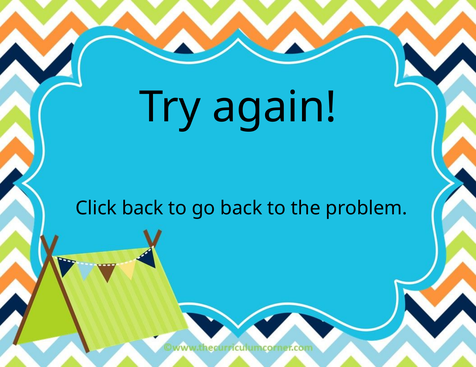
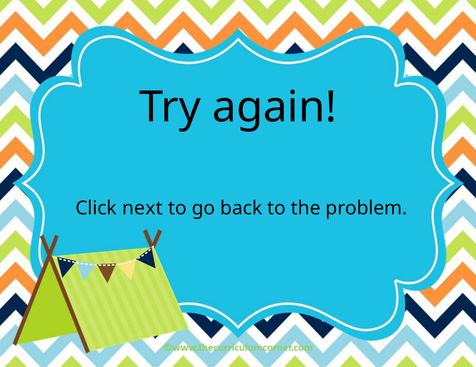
Click back: back -> next (142, 209)
